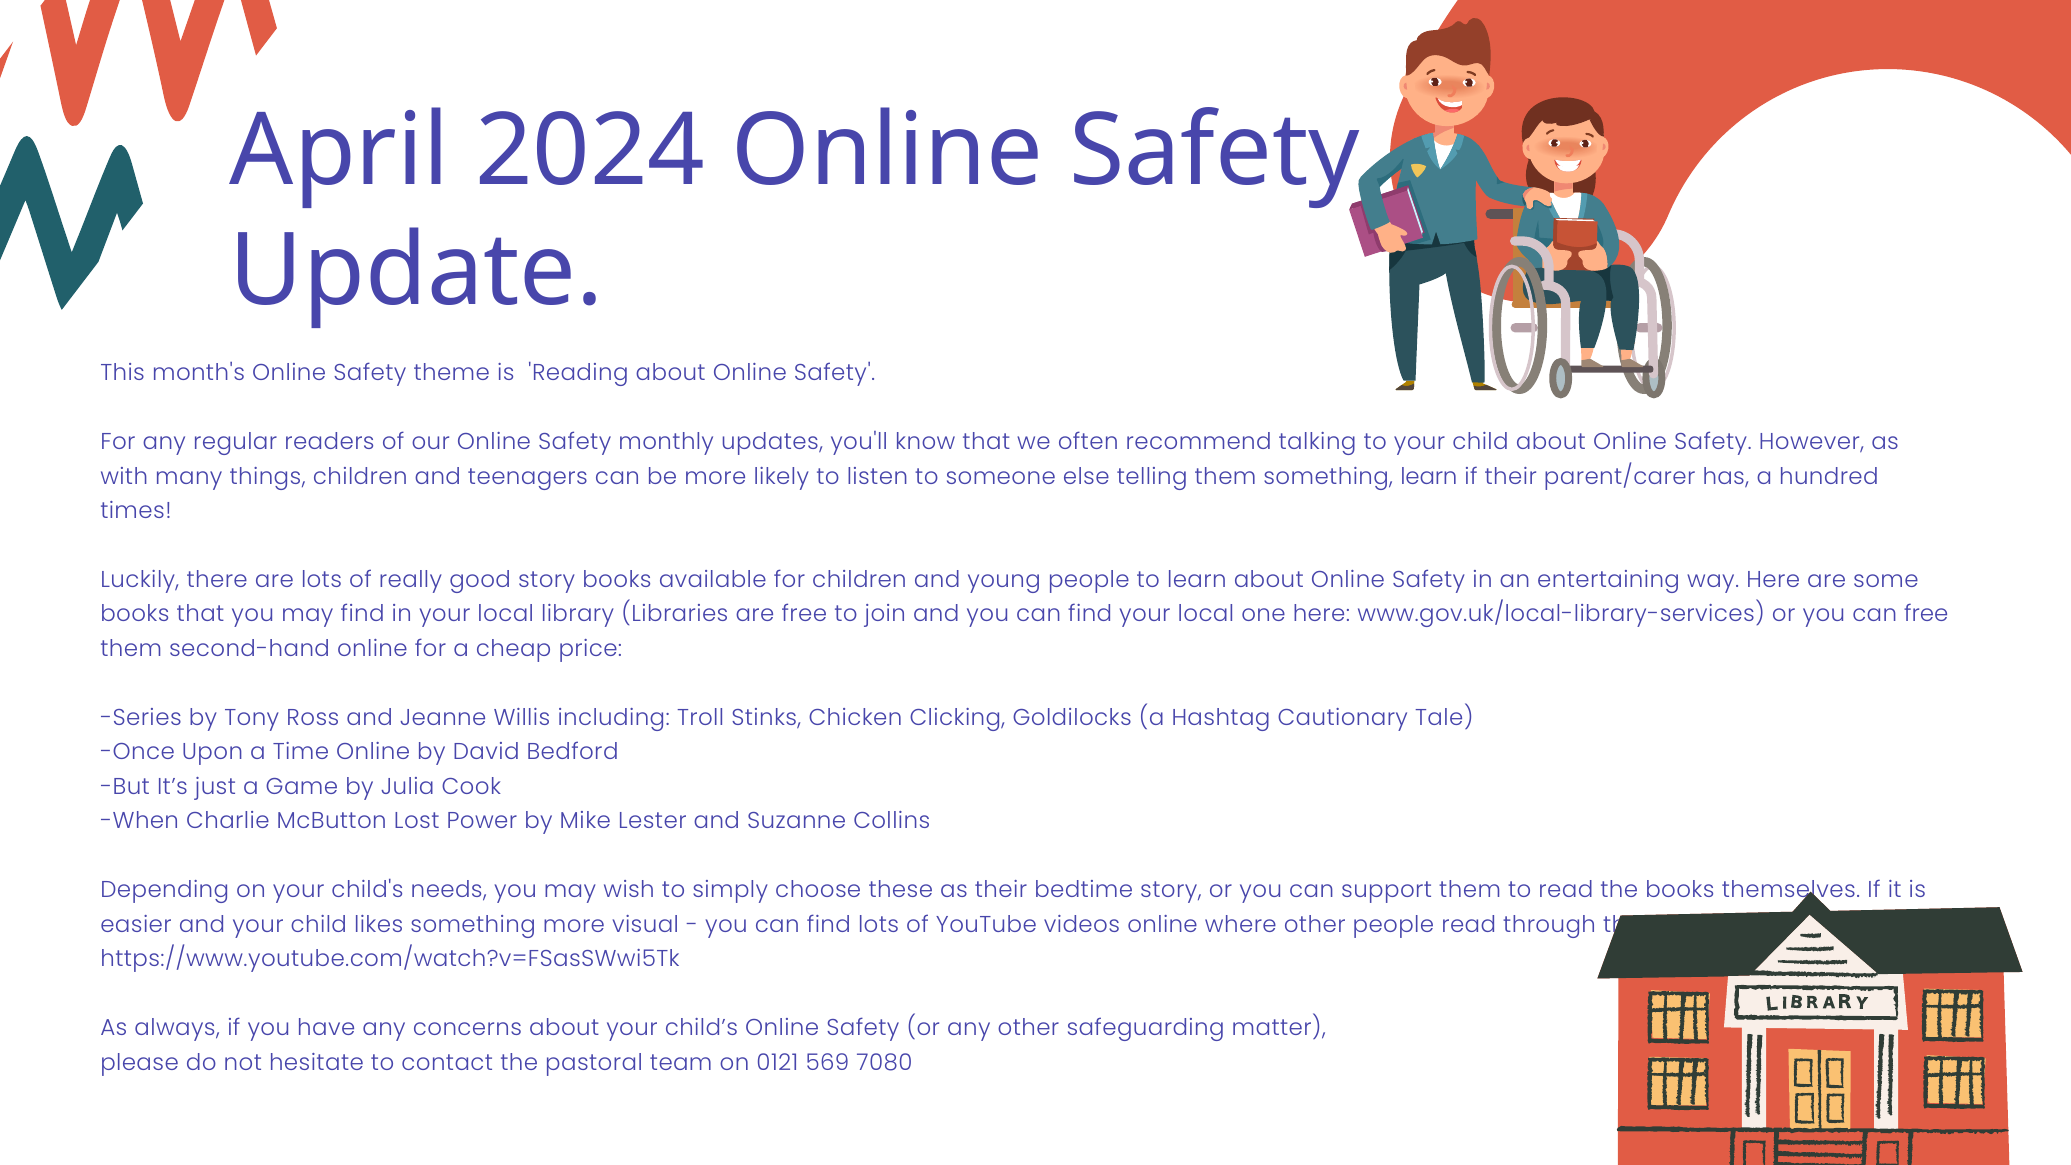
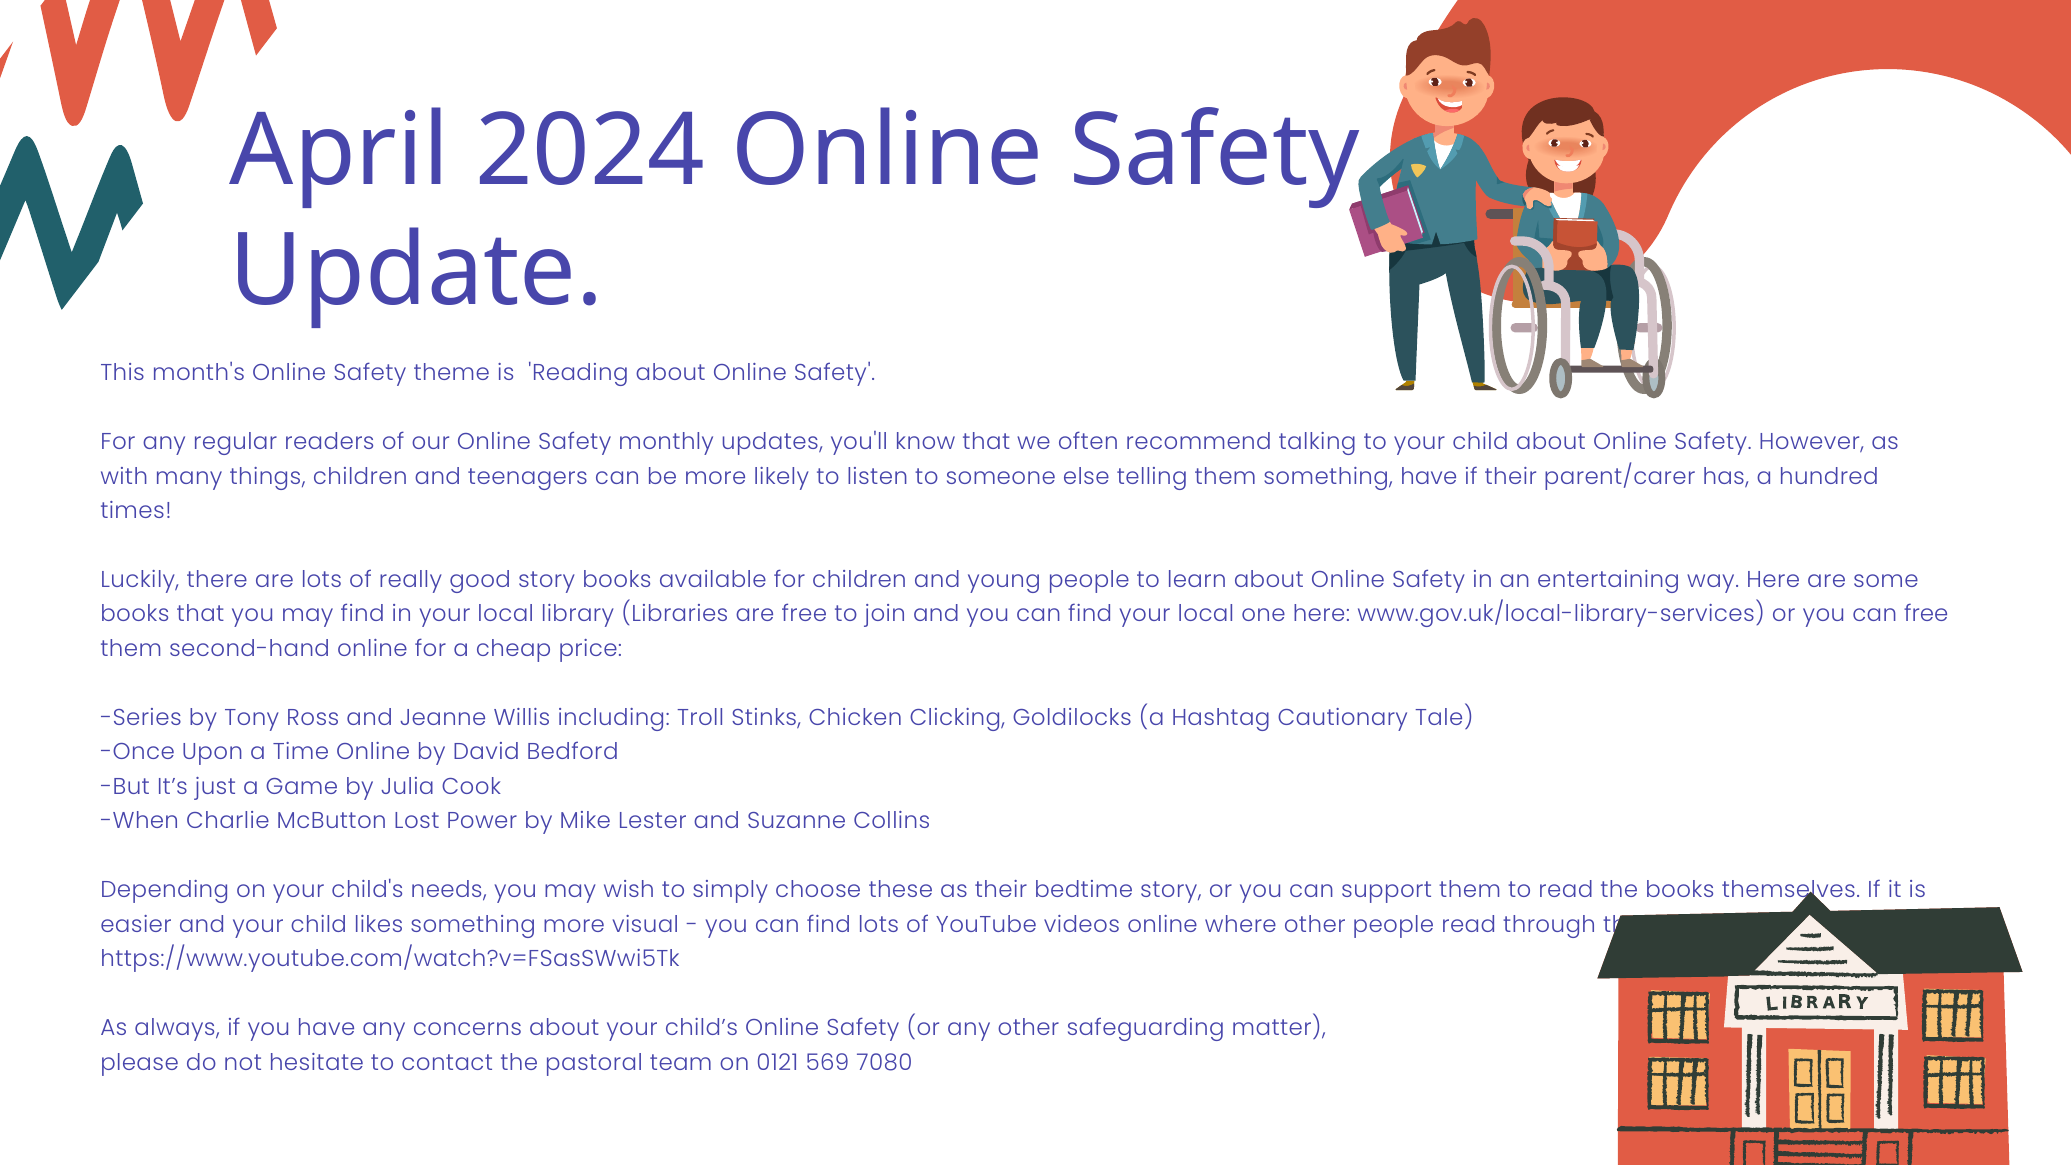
something learn: learn -> have (1429, 476)
